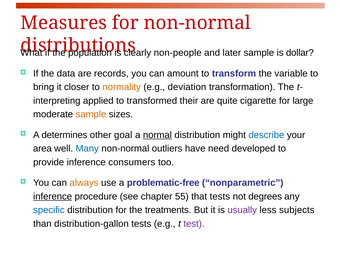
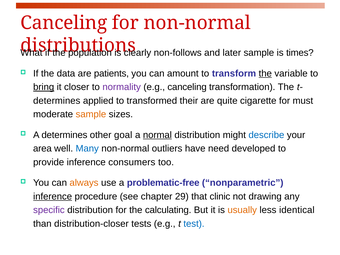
Measures: Measures -> Canceling (64, 23)
non-people: non-people -> non-follows (178, 53)
dollar: dollar -> times (300, 53)
records: records -> patients (111, 73)
the underline: none -> present (265, 73)
bring underline: none -> present (44, 87)
normality colour: orange -> purple (122, 87)
e.g deviation: deviation -> canceling (187, 87)
interpreting: interpreting -> determines (57, 101)
large: large -> must (303, 101)
55: 55 -> 29 (182, 196)
that tests: tests -> clinic (220, 196)
degrees: degrees -> drawing (265, 196)
specific colour: blue -> purple (49, 210)
treatments: treatments -> calculating (168, 210)
usually colour: purple -> orange (242, 210)
subjects: subjects -> identical (297, 210)
distribution-gallon: distribution-gallon -> distribution-closer (91, 224)
test colour: purple -> blue (194, 224)
